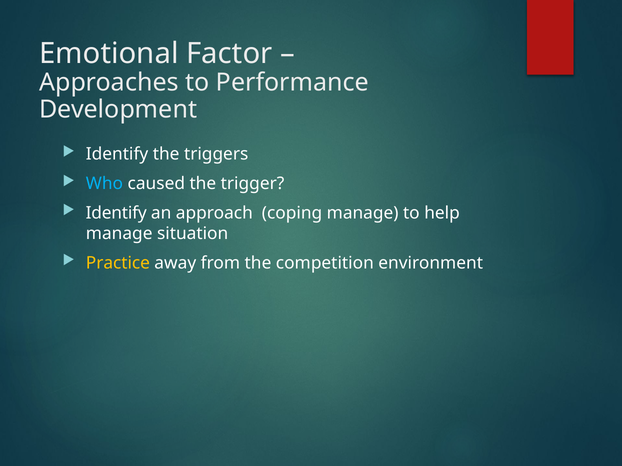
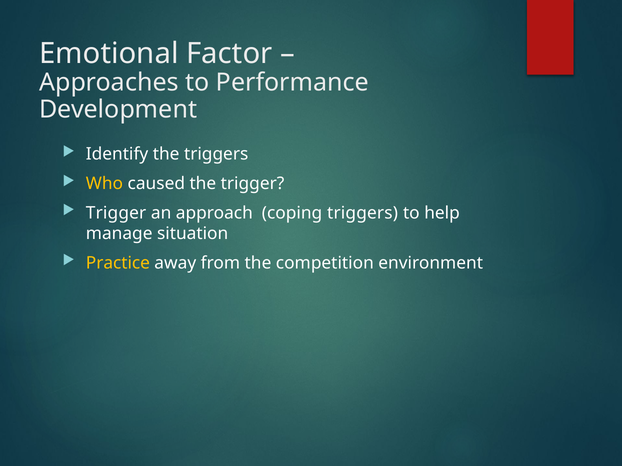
Who colour: light blue -> yellow (104, 184)
Identify: Identify -> Trigger (116, 213)
coping manage: manage -> triggers (363, 213)
